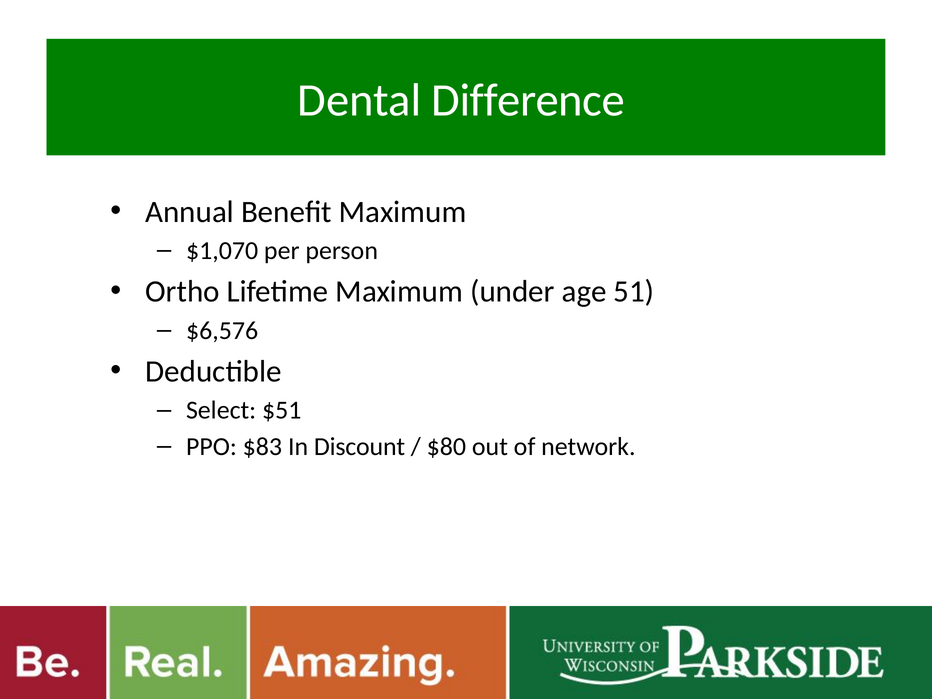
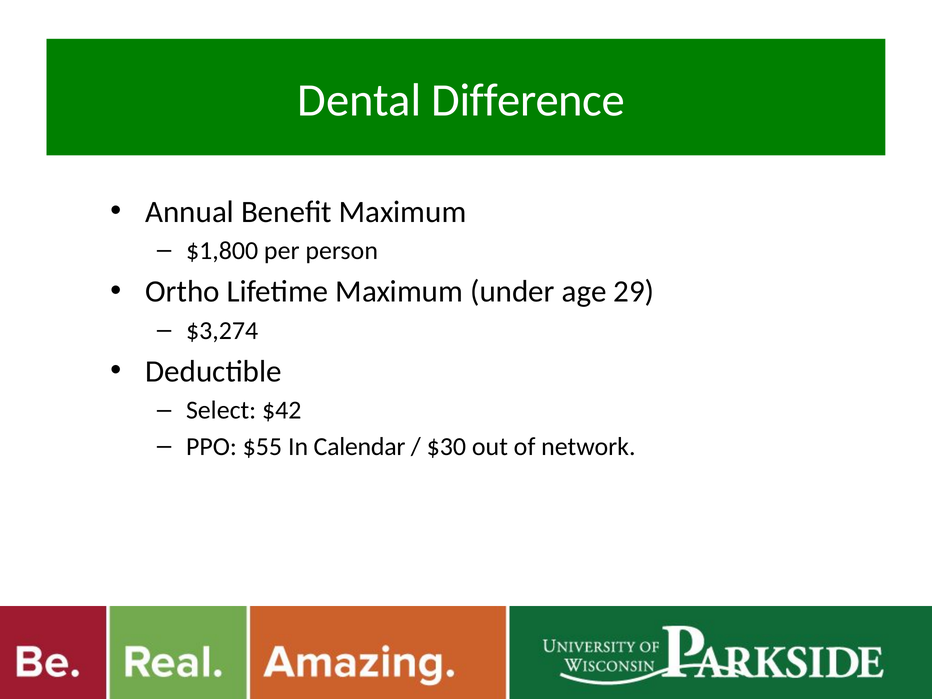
$1,070: $1,070 -> $1,800 (222, 251)
51: 51 -> 29 (634, 292)
$6,576: $6,576 -> $3,274 (222, 331)
$51: $51 -> $42 (282, 410)
$83: $83 -> $55 (262, 447)
Discount: Discount -> Calendar (360, 447)
$80: $80 -> $30 (446, 447)
